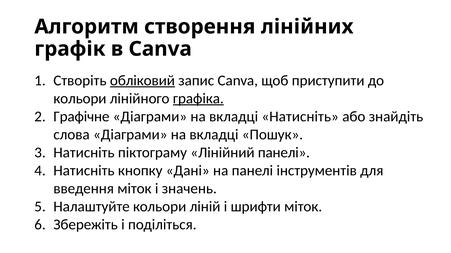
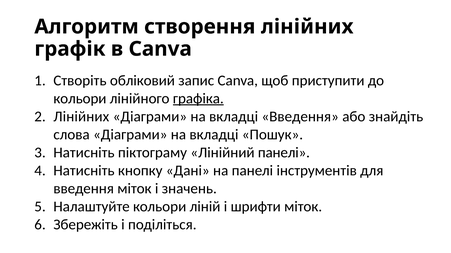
обліковий underline: present -> none (142, 81)
Графічне: Графічне -> Лінійних (81, 117)
вкладці Натисніть: Натисніть -> Введення (300, 117)
